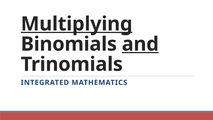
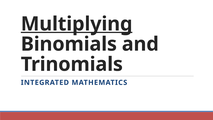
and underline: present -> none (140, 44)
